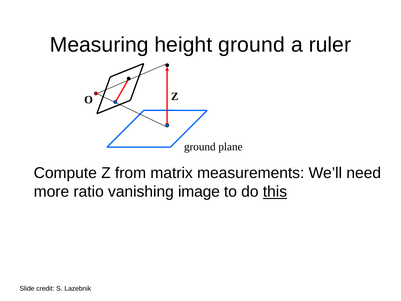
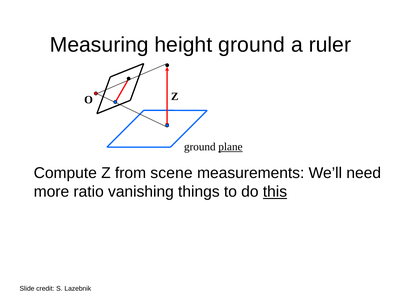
plane underline: none -> present (230, 147)
matrix: matrix -> scene (171, 173)
image: image -> things (199, 192)
